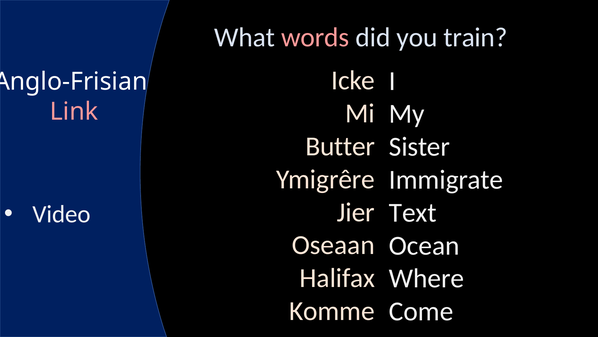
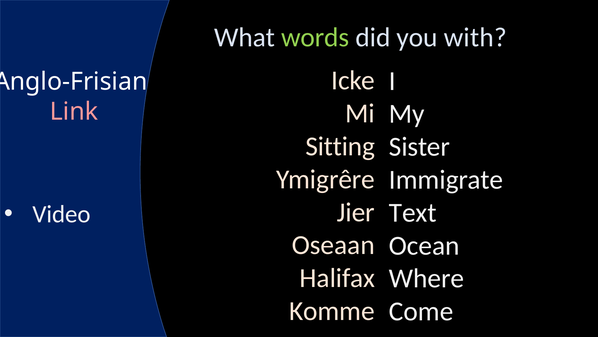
words colour: pink -> light green (315, 38)
train: train -> with (475, 38)
Butter: Butter -> Sitting (340, 146)
